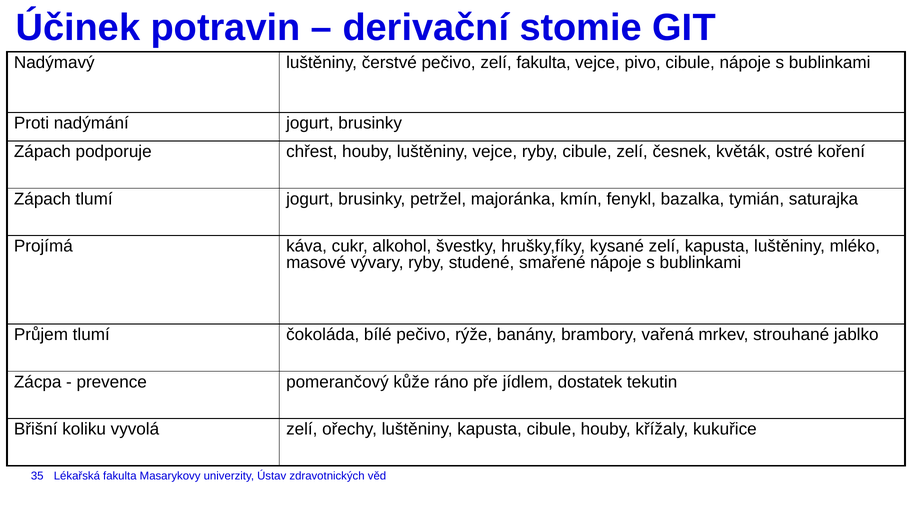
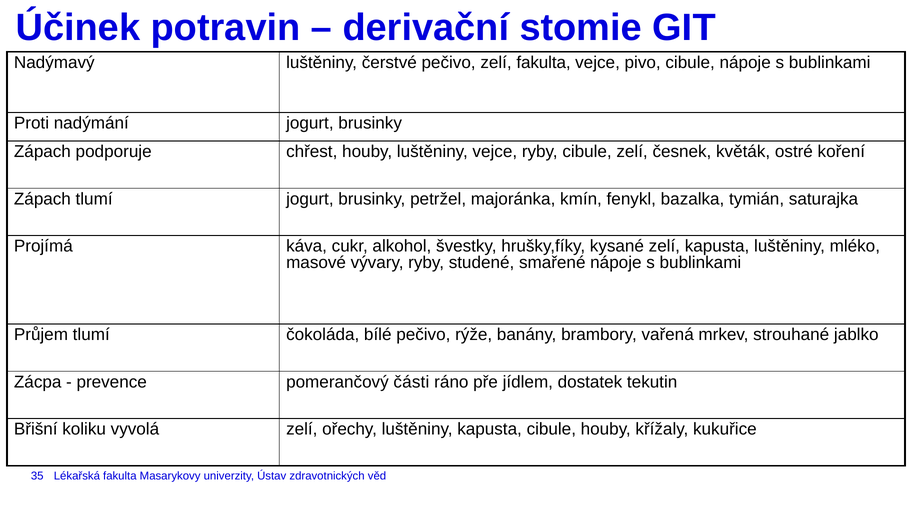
kůže: kůže -> části (411, 382)
